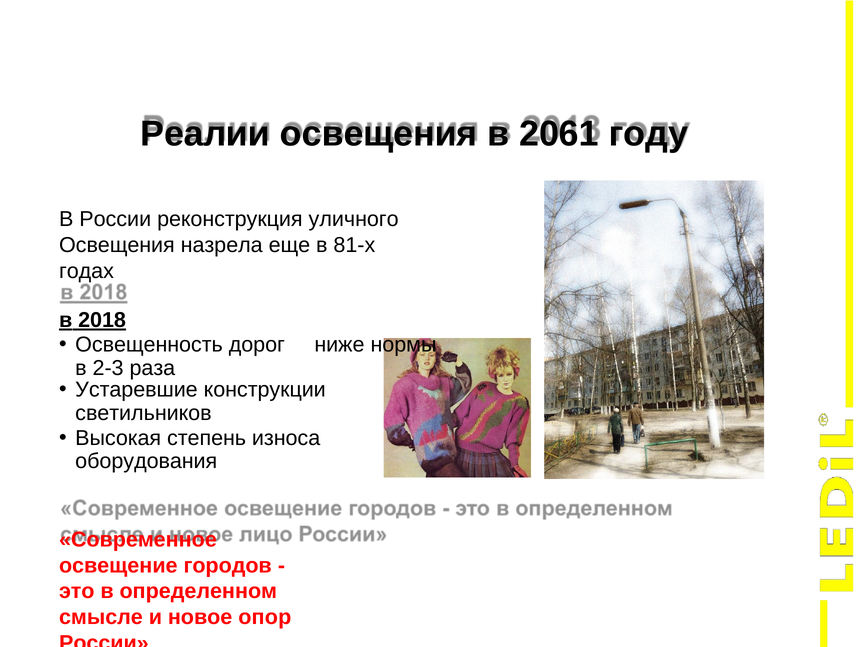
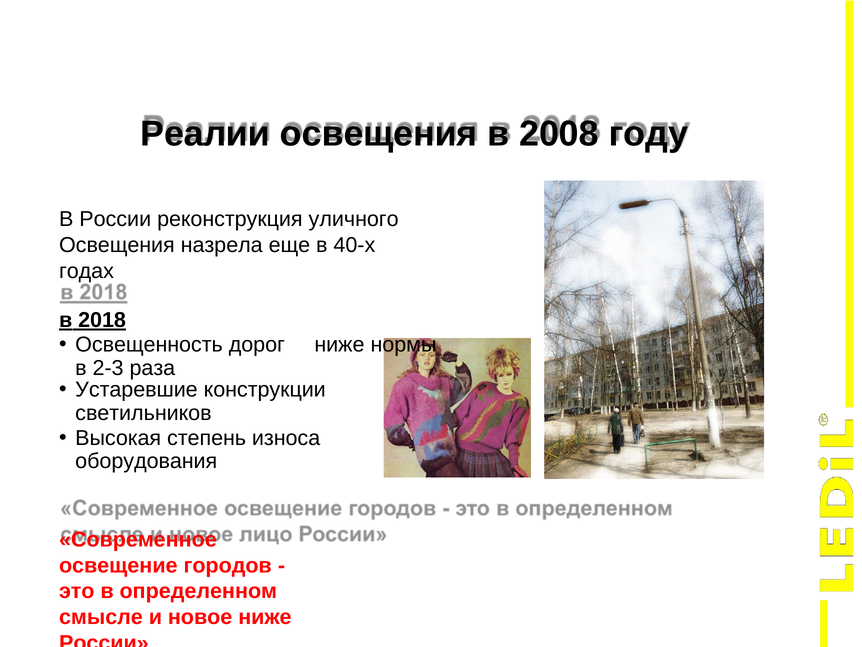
2061: 2061 -> 2008 (559, 134)
81-х: 81-х -> 40-х (354, 245)
новое опор: опор -> ниже (265, 617)
